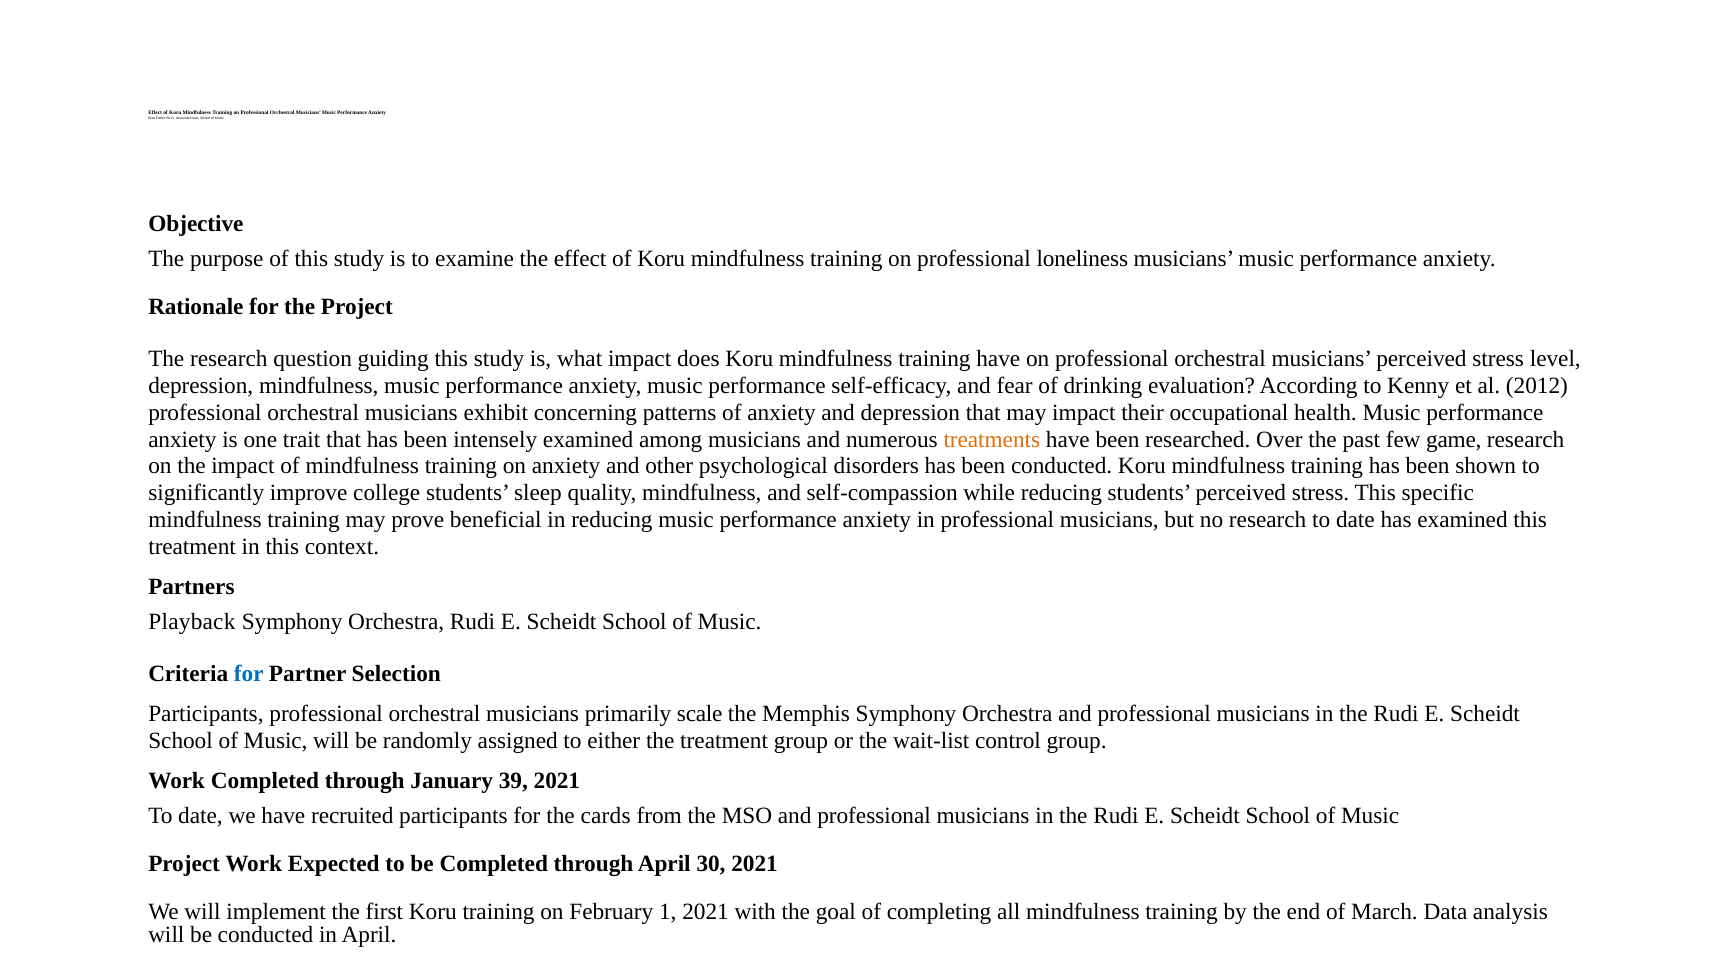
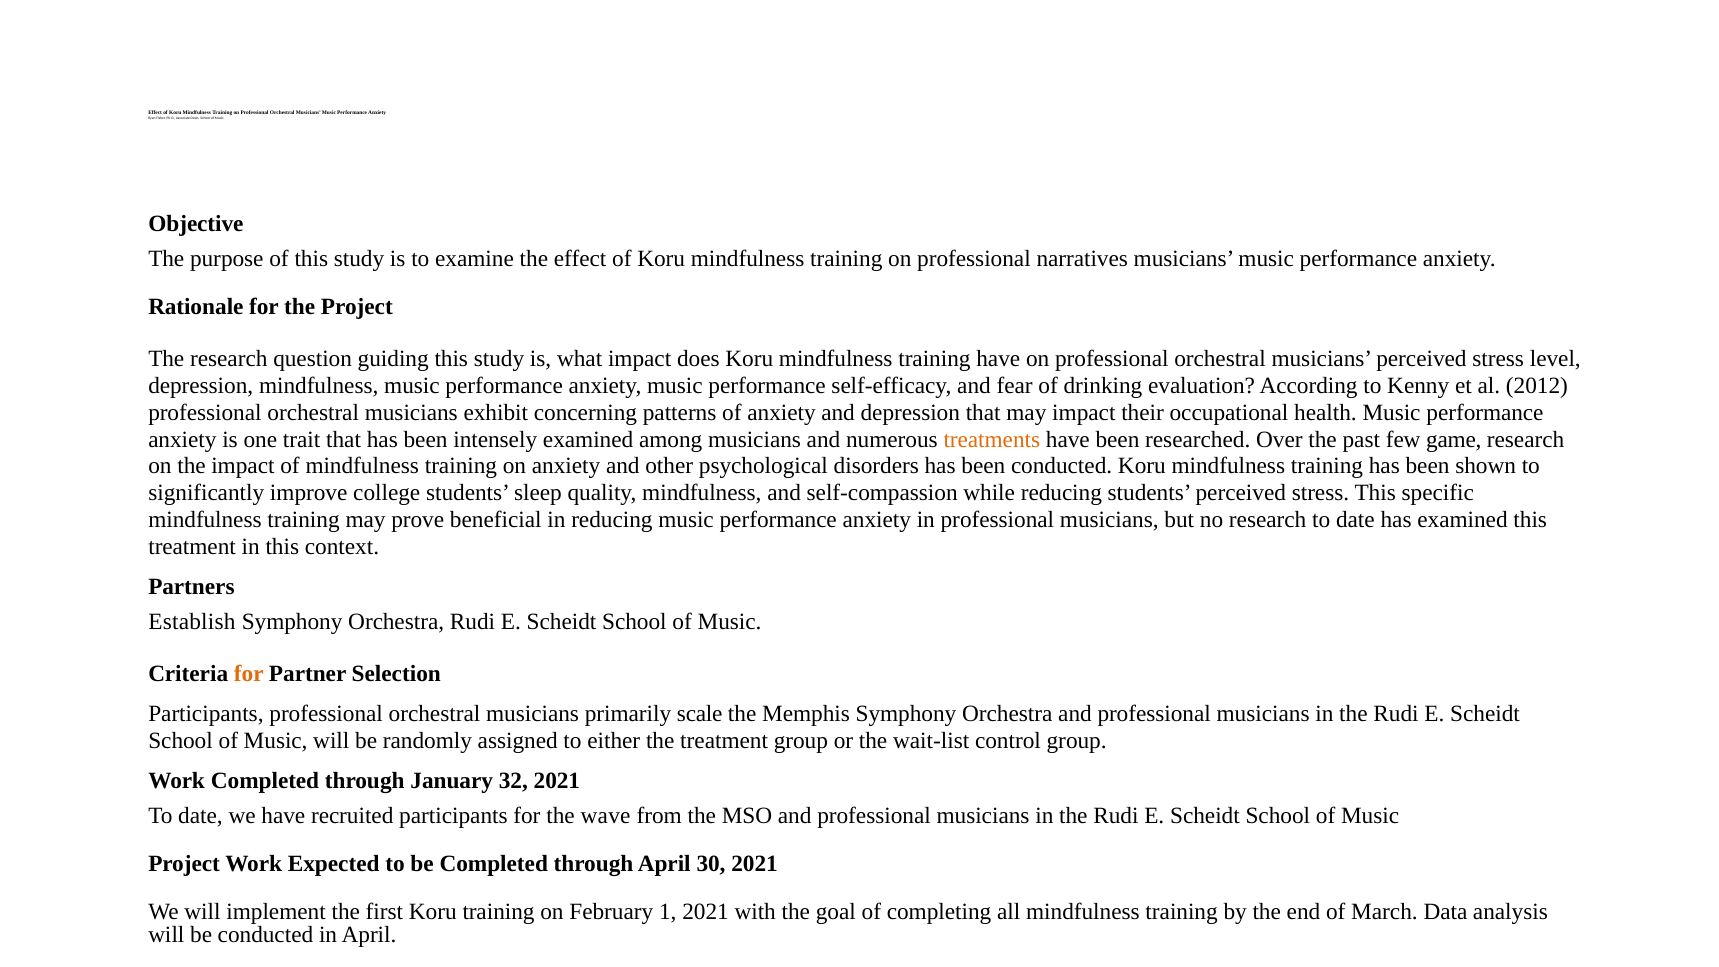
loneliness: loneliness -> narratives (1082, 259)
Playback: Playback -> Establish (192, 622)
for colour: blue -> orange (249, 674)
39: 39 -> 32 (513, 781)
cards: cards -> wave (606, 816)
